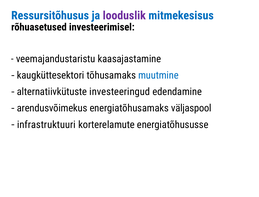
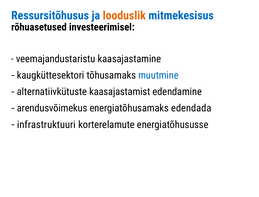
looduslik colour: purple -> orange (124, 15)
investeeringud: investeeringud -> kaasajastamist (120, 92)
väljaspool: väljaspool -> edendada (191, 108)
